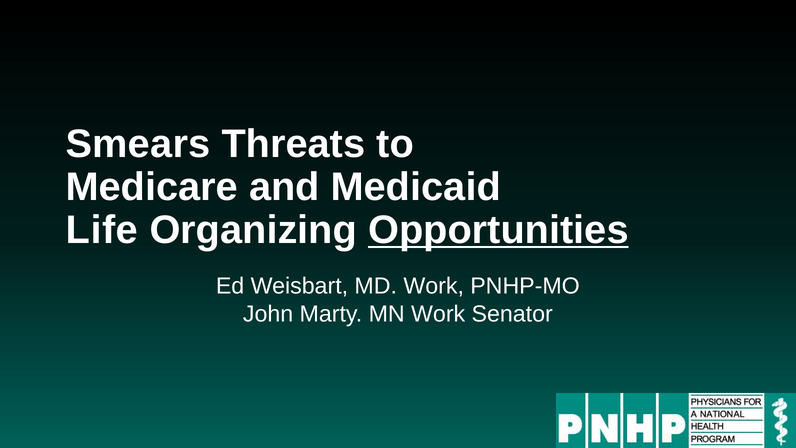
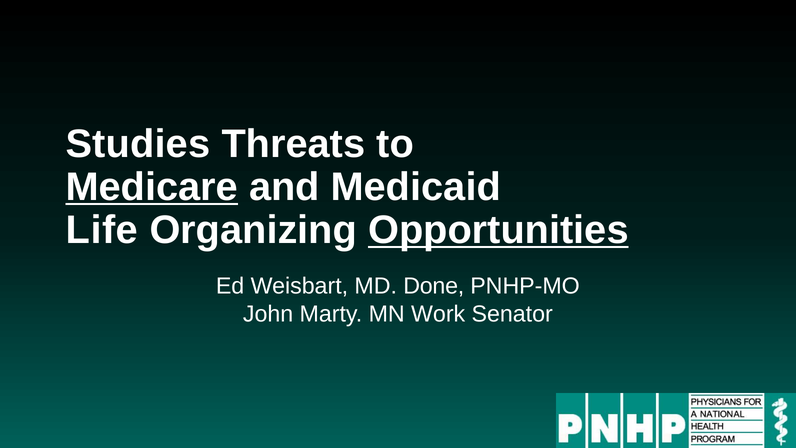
Smears: Smears -> Studies (138, 144)
Medicare underline: none -> present (152, 187)
MD Work: Work -> Done (434, 286)
